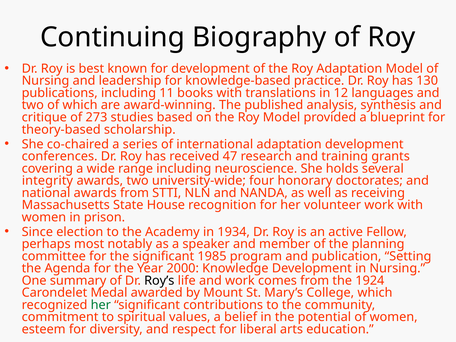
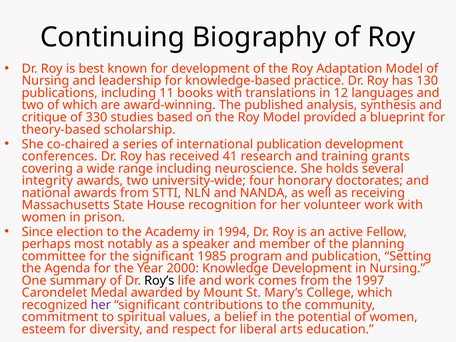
273: 273 -> 330 (96, 117)
international adaptation: adaptation -> publication (289, 144)
47: 47 -> 41 (230, 156)
1934: 1934 -> 1994 (234, 232)
1924: 1924 -> 1997 (370, 281)
her colour: green -> purple (101, 305)
